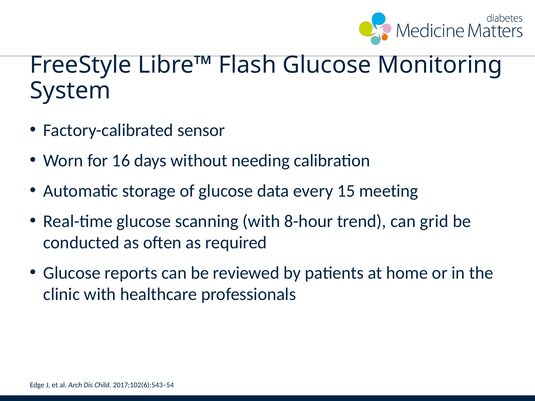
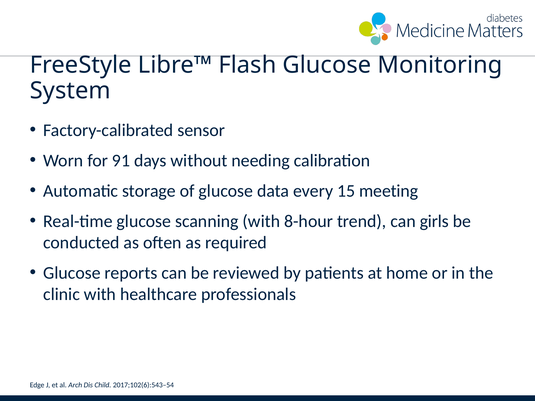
16: 16 -> 91 (121, 161)
grid: grid -> girls (434, 221)
